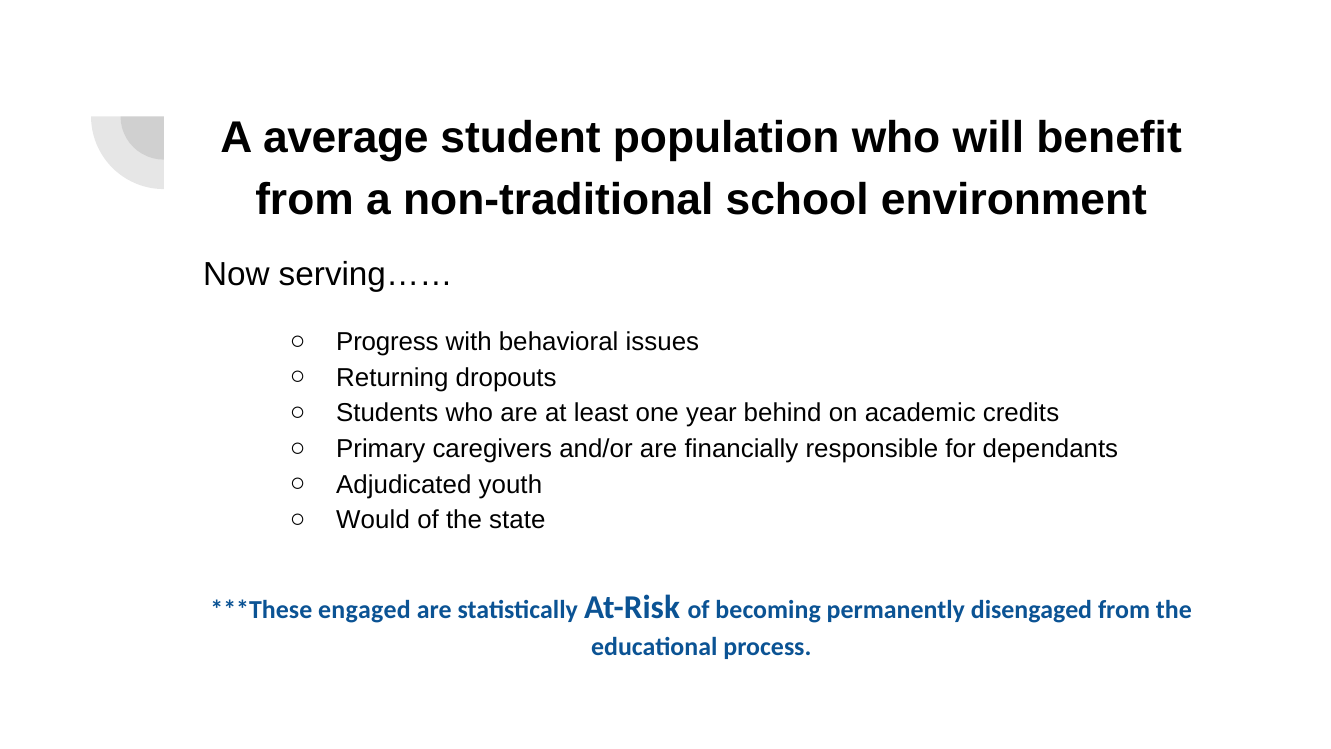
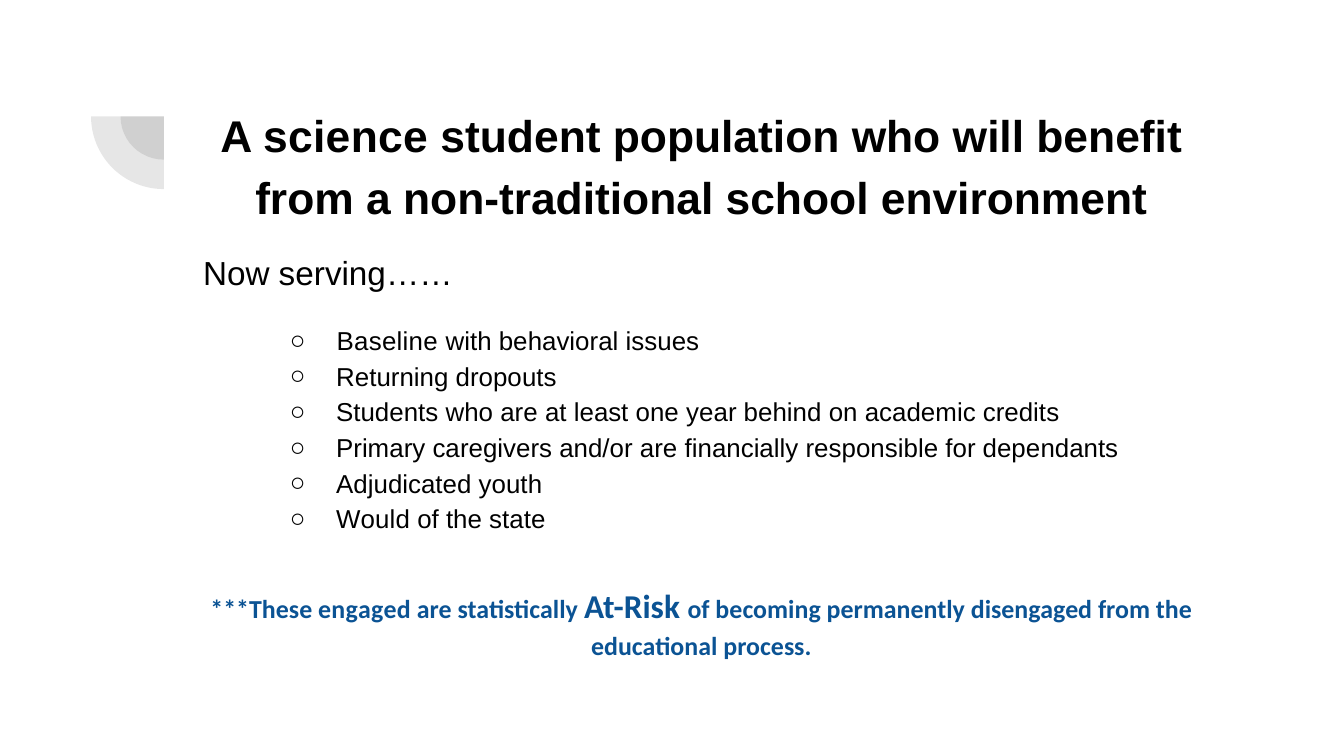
average: average -> science (345, 138)
Progress: Progress -> Baseline (387, 342)
